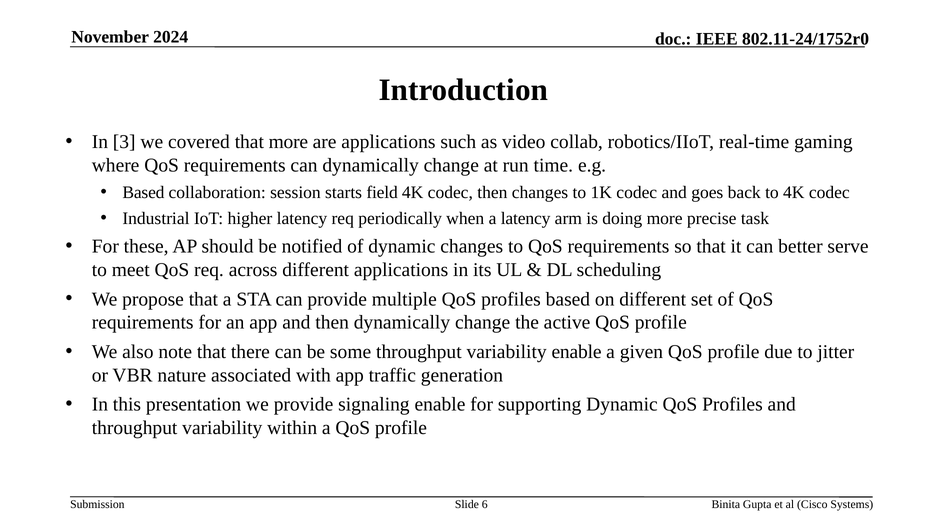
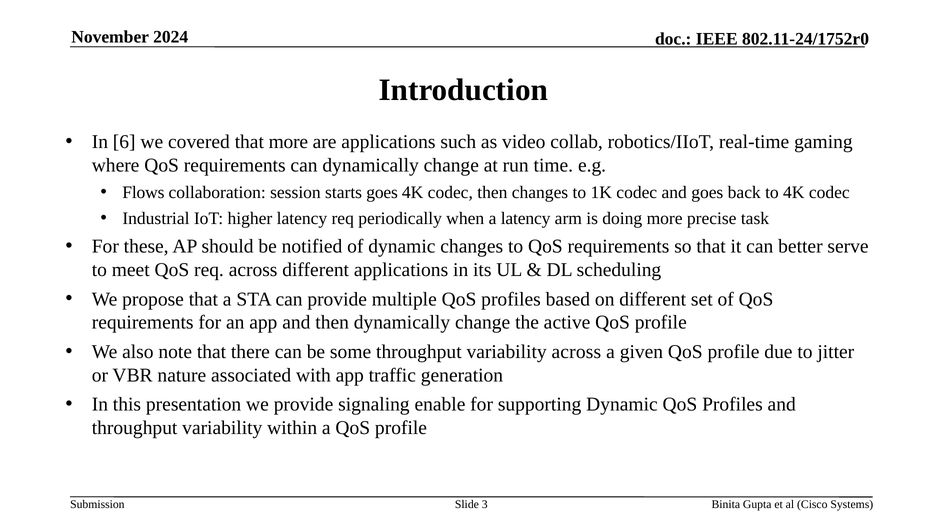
3: 3 -> 6 (124, 142)
Based: Based -> Flows (143, 192)
starts field: field -> goes (382, 192)
variability enable: enable -> across (576, 352)
6: 6 -> 3 (485, 504)
